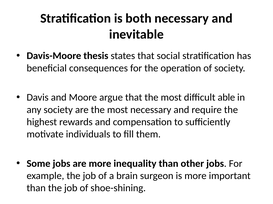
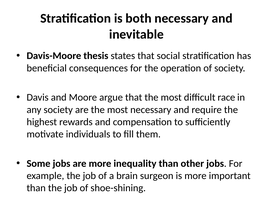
able: able -> race (226, 98)
